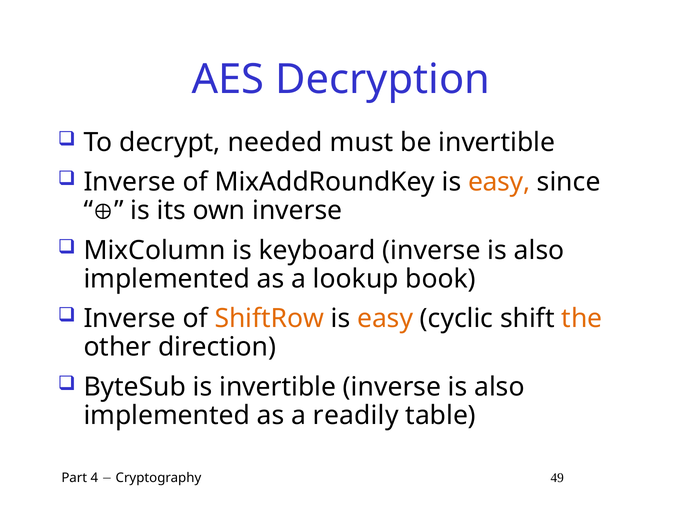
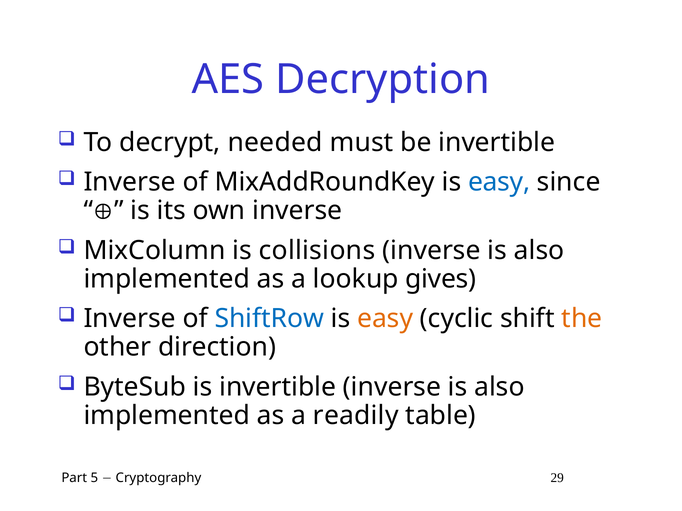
easy colour: orange -> blue (499, 182)
keyboard: keyboard -> collisions (317, 251)
book: book -> gives (441, 279)
ShiftRow colour: orange -> blue (269, 319)
4: 4 -> 5 (94, 478)
49: 49 -> 29 (557, 478)
